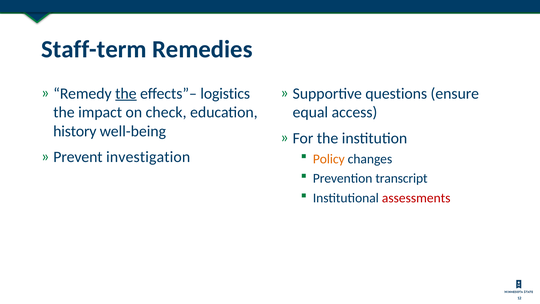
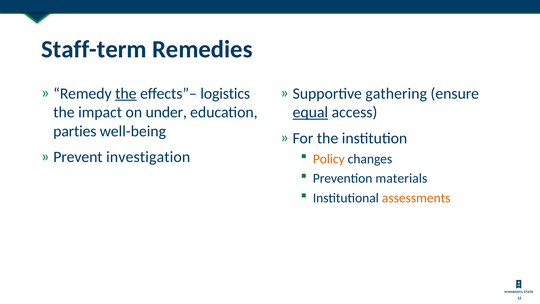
questions: questions -> gathering (396, 93)
check: check -> under (166, 112)
equal underline: none -> present (310, 112)
history: history -> parties (75, 131)
transcript: transcript -> materials (401, 178)
assessments colour: red -> orange (416, 198)
